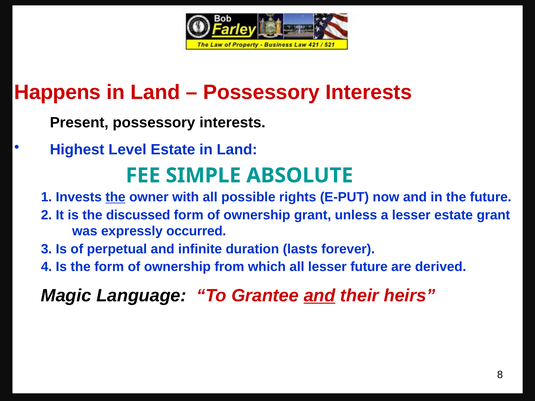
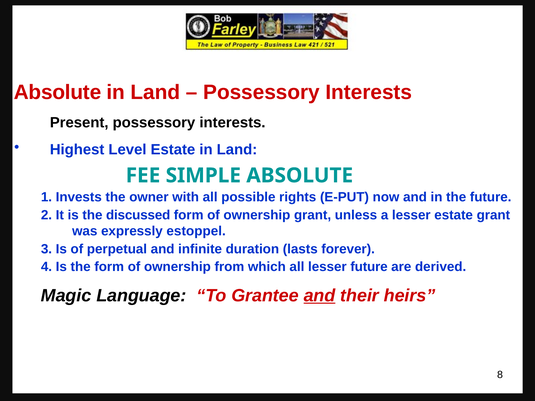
Happens: Happens -> Absolute (58, 92)
the underline: present -> none (115, 197)
occurred: occurred -> estoppel (196, 231)
